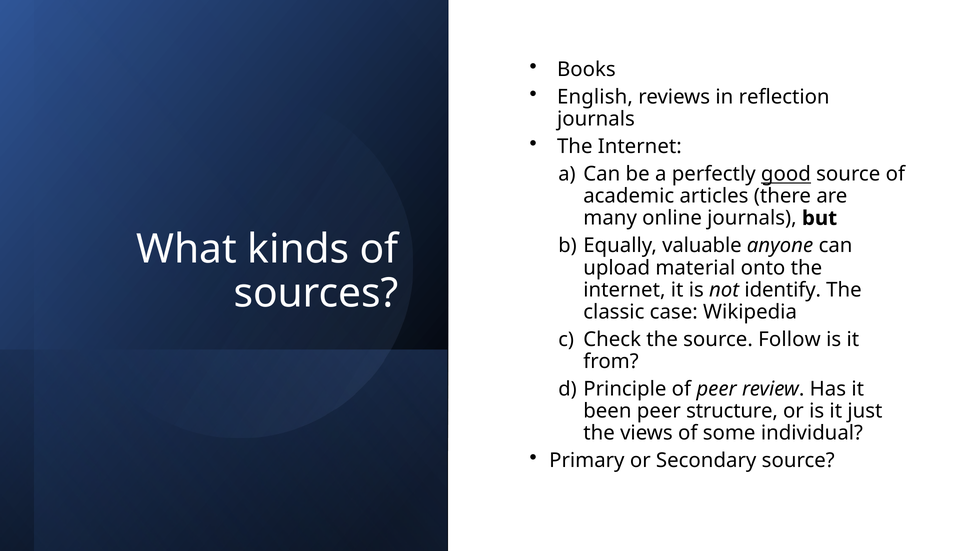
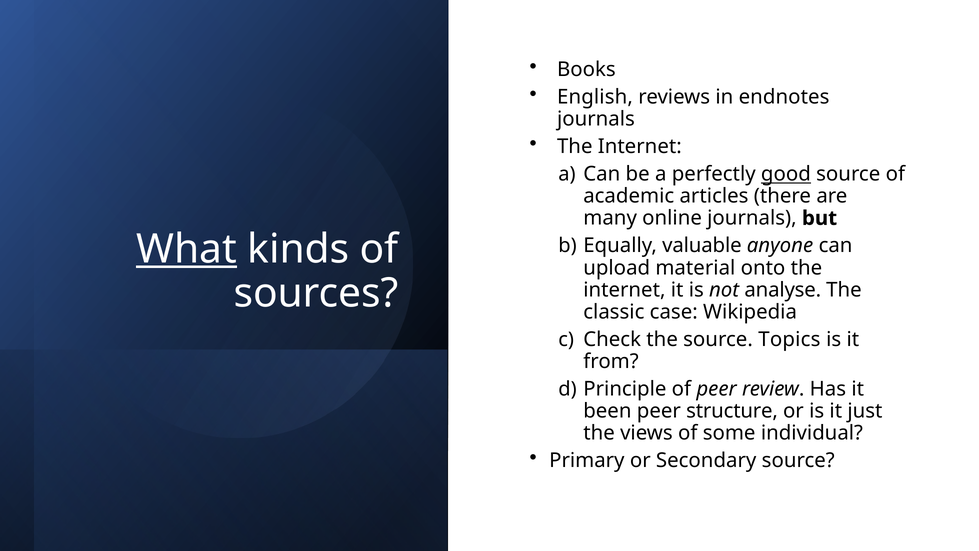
reflection: reflection -> endnotes (784, 97)
What underline: none -> present (187, 249)
identify: identify -> analyse (783, 290)
Follow: Follow -> Topics (789, 339)
